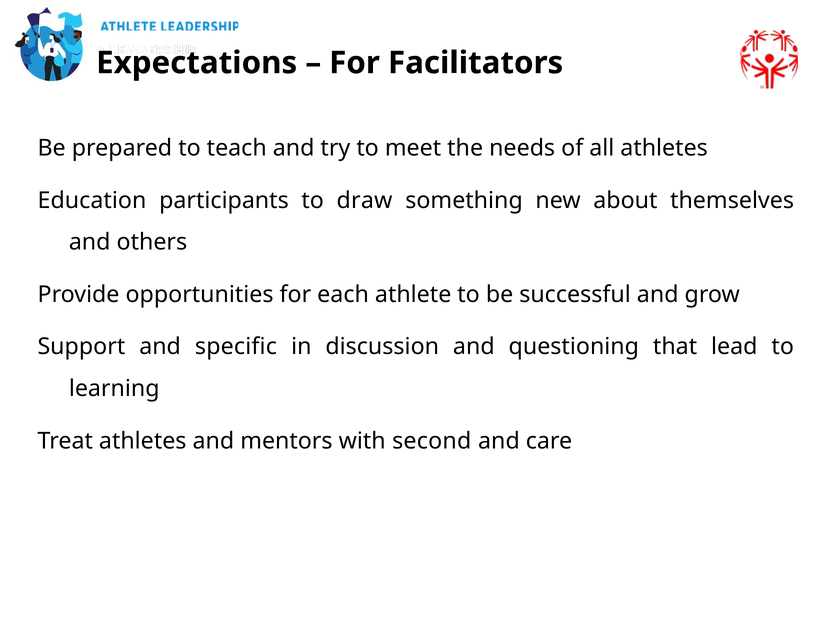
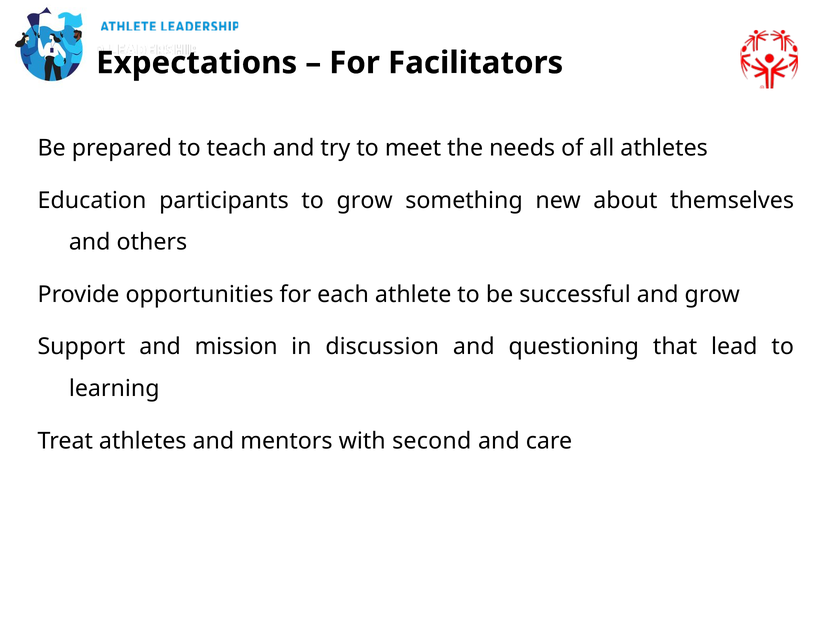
to draw: draw -> grow (365, 200)
specific: specific -> mission (236, 346)
